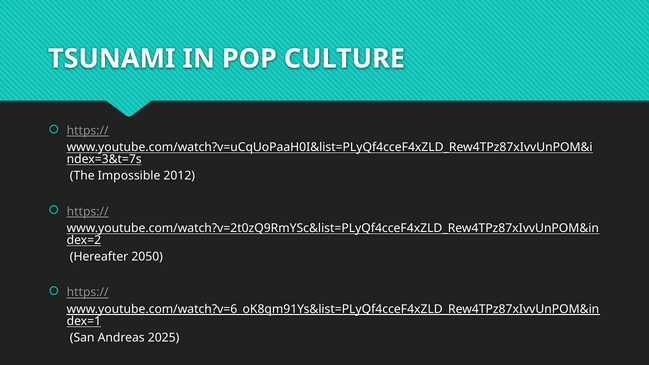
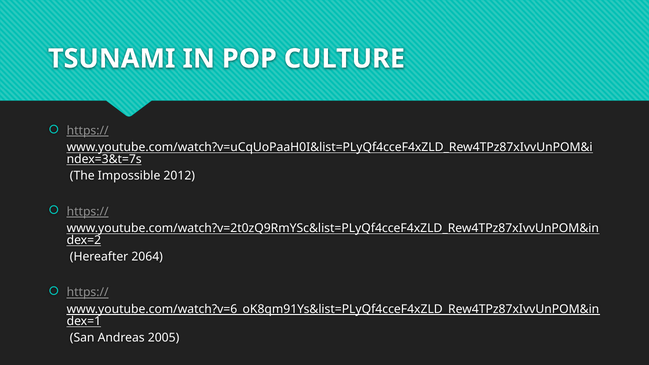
2050: 2050 -> 2064 (147, 257)
2025: 2025 -> 2005 (164, 338)
